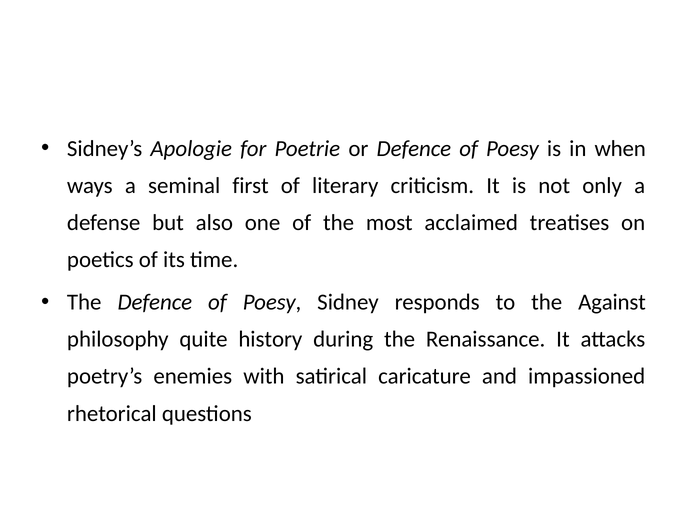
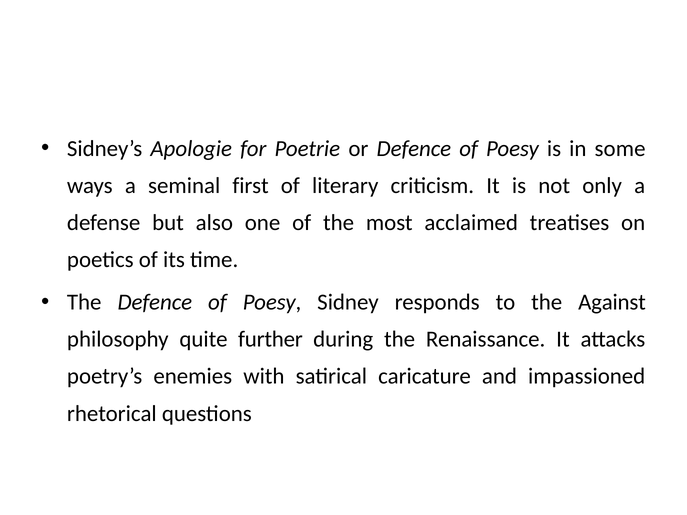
when: when -> some (620, 149)
history: history -> further (270, 340)
